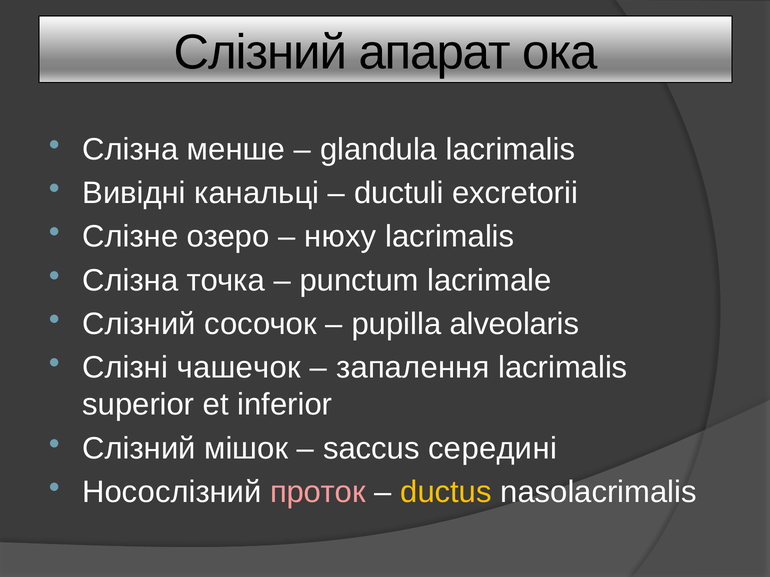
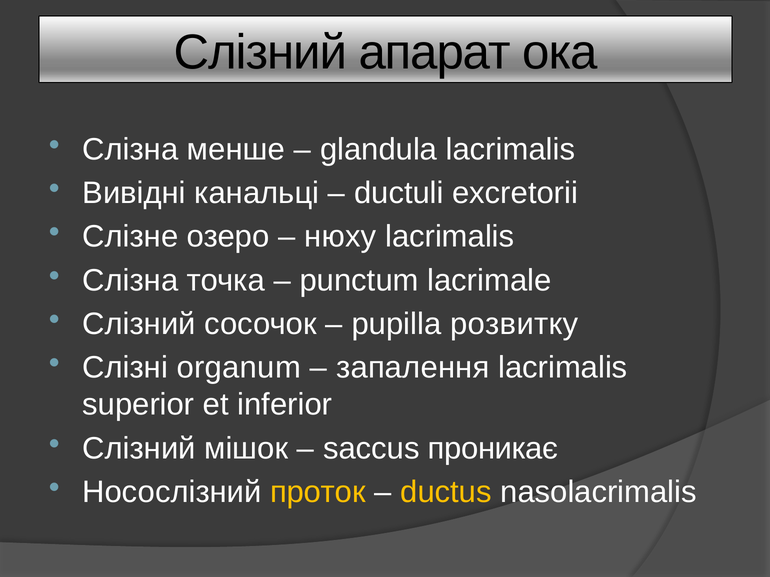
alveolaris: alveolaris -> розвитку (514, 324)
чашечок: чашечок -> organum (239, 368)
середині: середині -> проникає (493, 449)
проток colour: pink -> yellow (318, 492)
